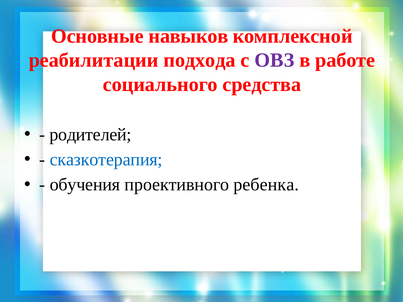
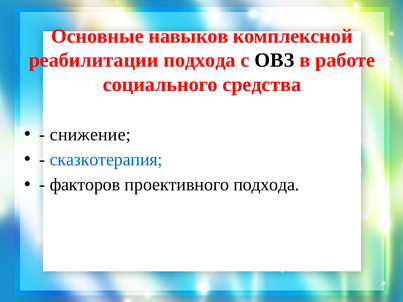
ОВЗ colour: purple -> black (274, 60)
родителей: родителей -> снижение (90, 135)
обучения: обучения -> факторов (85, 185)
проективного ребенка: ребенка -> подхода (266, 185)
